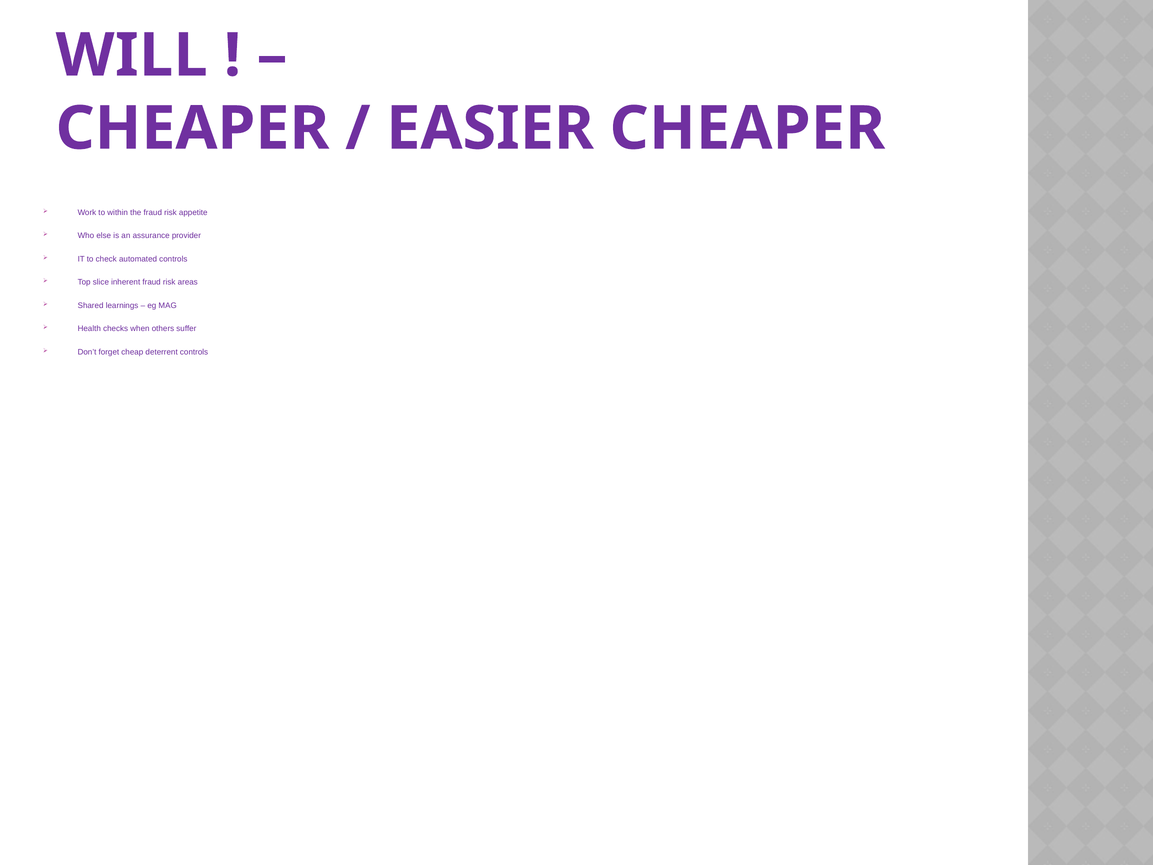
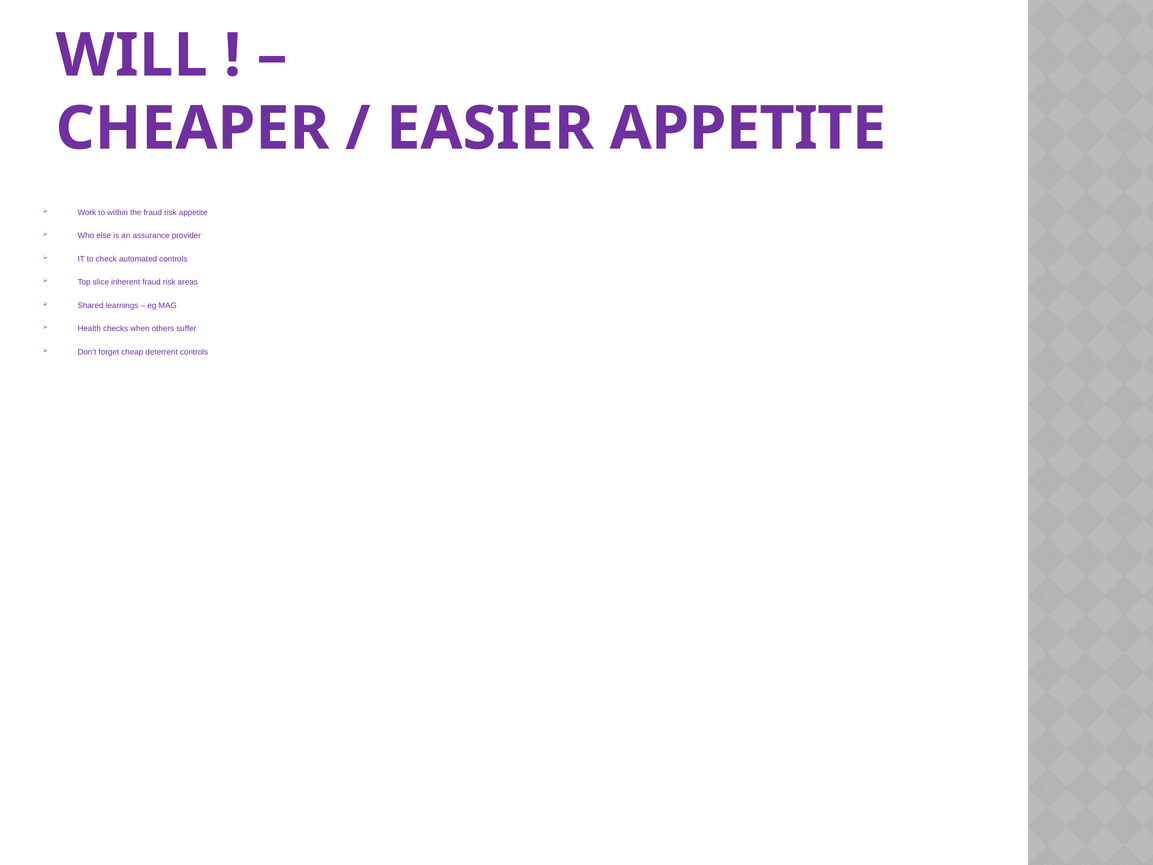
EASIER CHEAPER: CHEAPER -> APPETITE (748, 129)
